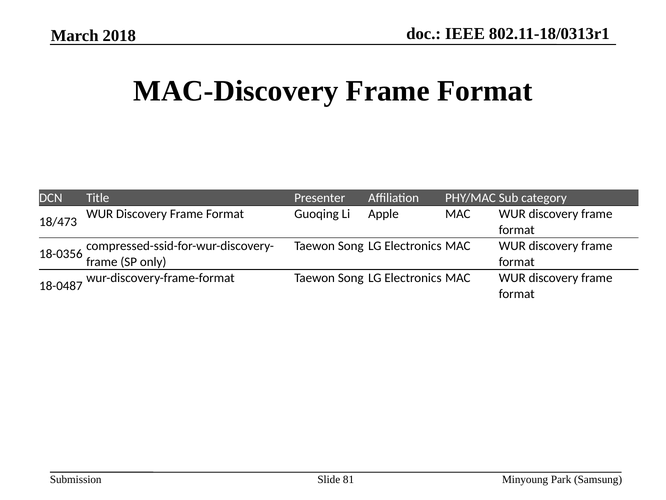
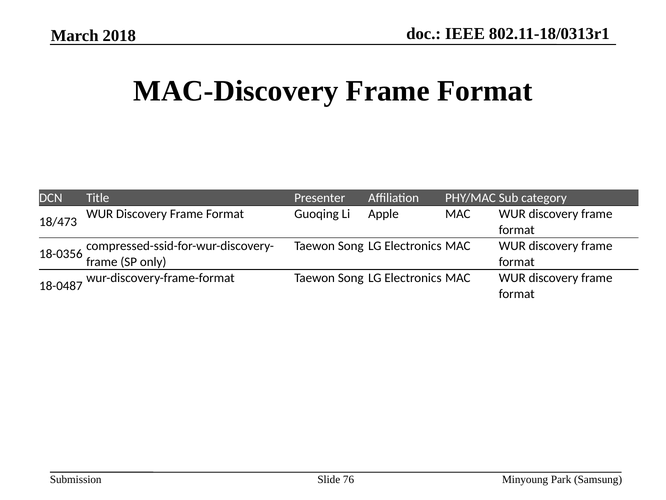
81: 81 -> 76 (349, 479)
